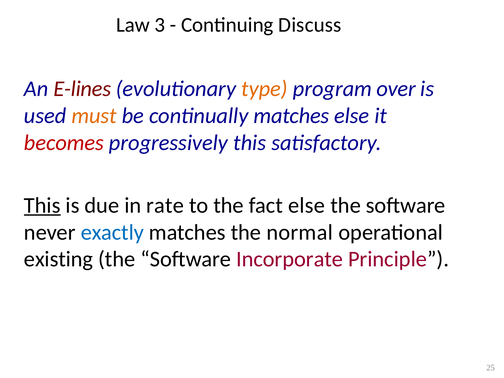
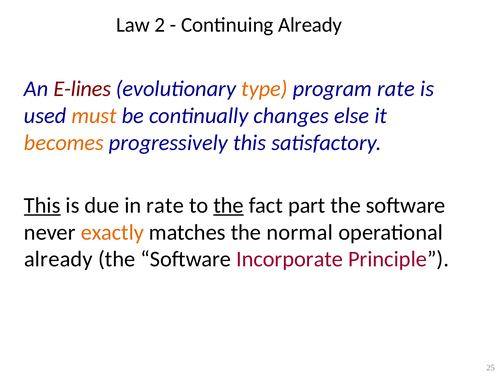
3: 3 -> 2 (160, 25)
Continuing Discuss: Discuss -> Already (310, 25)
program over: over -> rate (396, 89)
continually matches: matches -> changes (291, 116)
becomes colour: red -> orange (64, 143)
the underline: none -> present (229, 205)
fact else: else -> part (307, 205)
exactly colour: blue -> orange (112, 232)
existing: existing -> already (58, 259)
